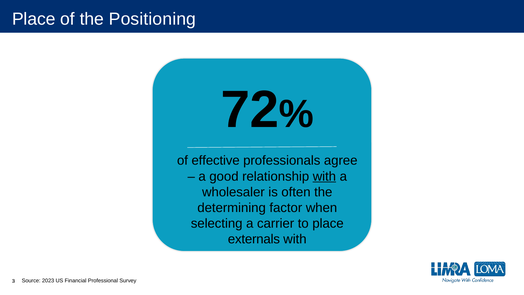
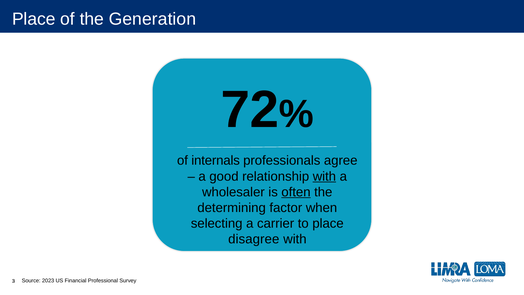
Positioning: Positioning -> Generation (152, 19)
effective: effective -> internals (216, 160)
often underline: none -> present (296, 192)
externals: externals -> disagree (254, 239)
